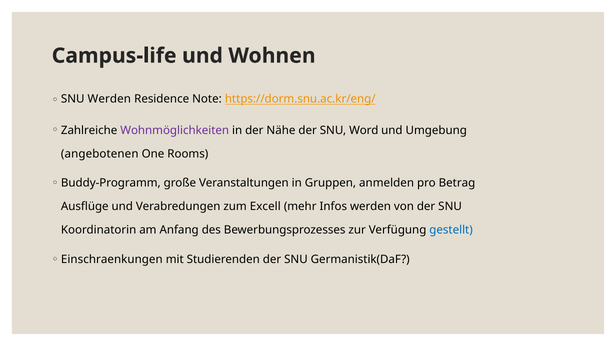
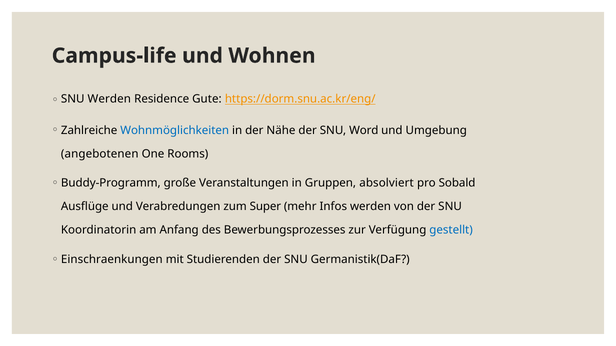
Note: Note -> Gute (207, 99)
Wohnmöglichkeiten colour: purple -> blue (175, 130)
anmelden: anmelden -> absolviert (387, 183)
Betrag: Betrag -> Sobald (457, 183)
Excell: Excell -> Super (265, 207)
